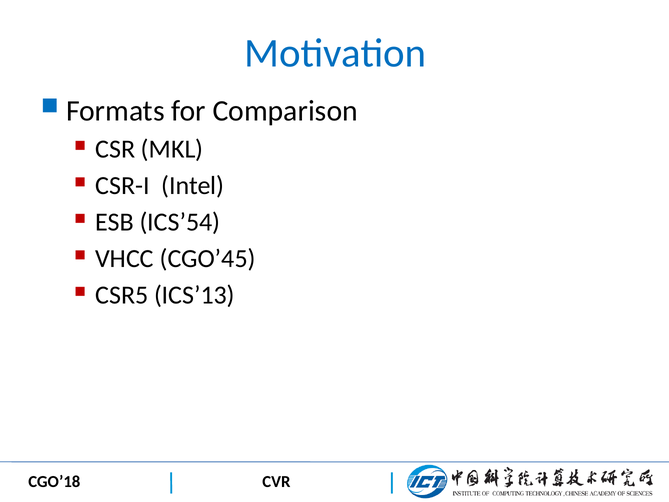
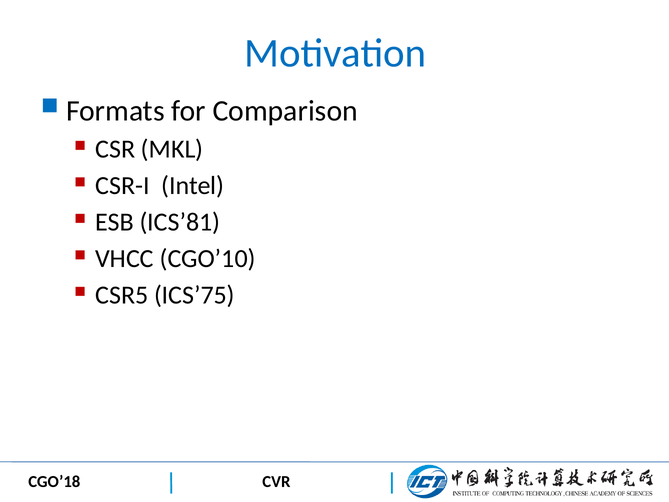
ICS’54: ICS’54 -> ICS’81 (180, 222)
CGO’45: CGO’45 -> CGO’10 (208, 259)
ICS’13: ICS’13 -> ICS’75 (194, 295)
